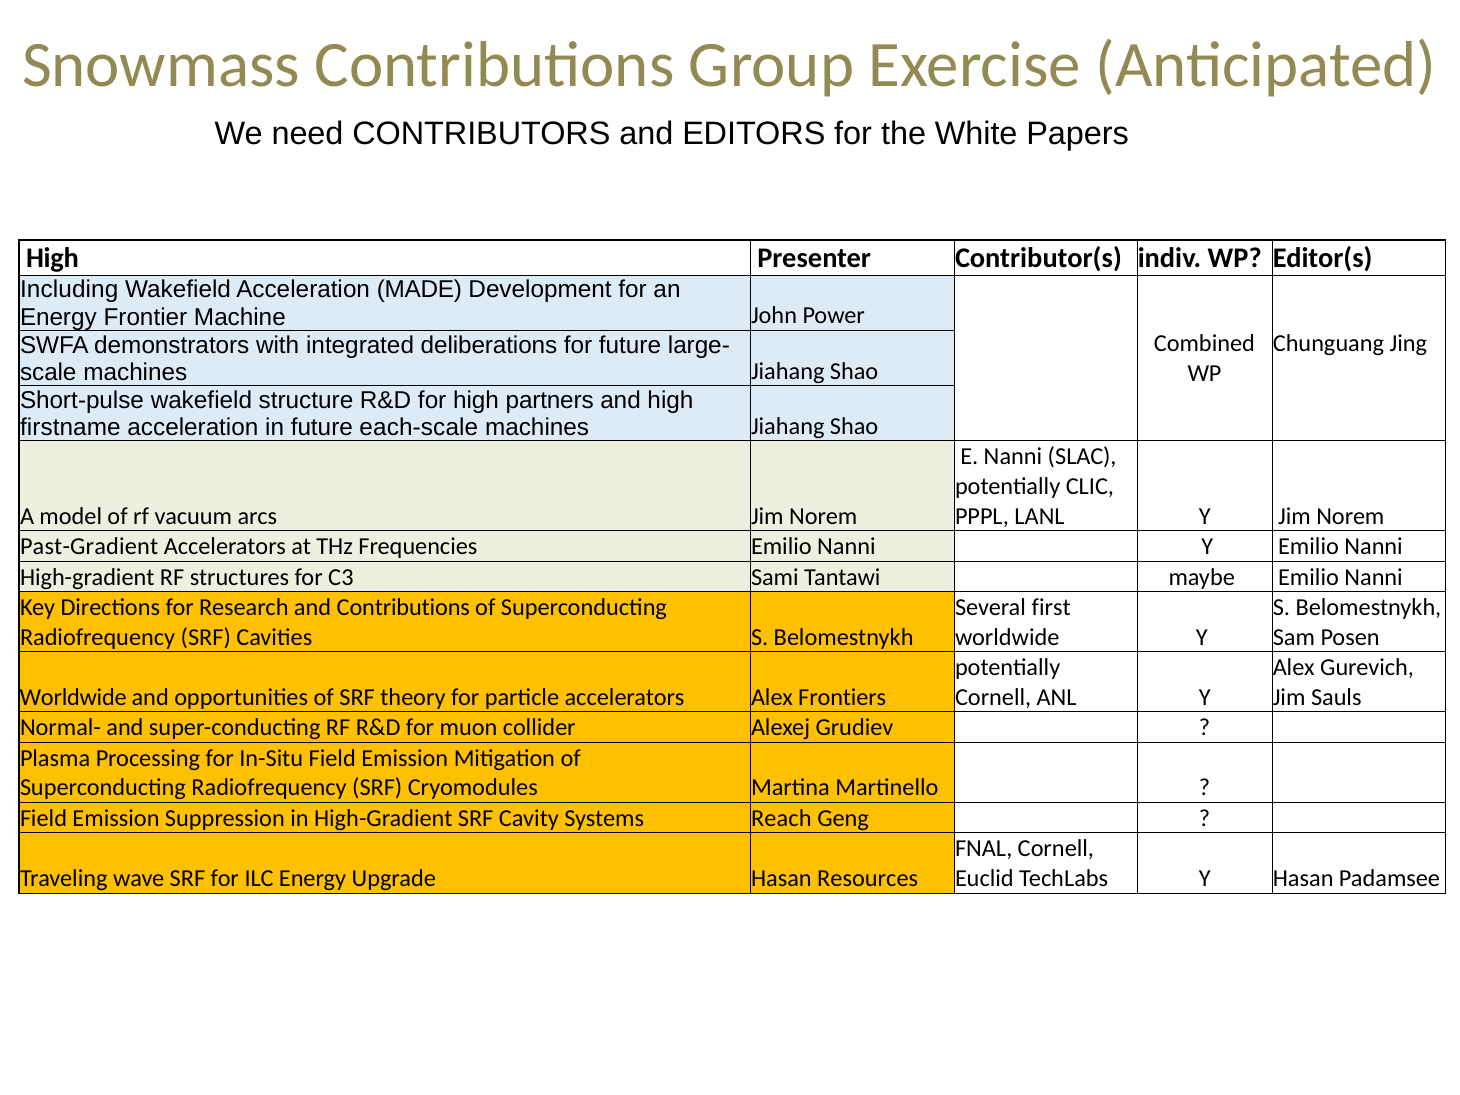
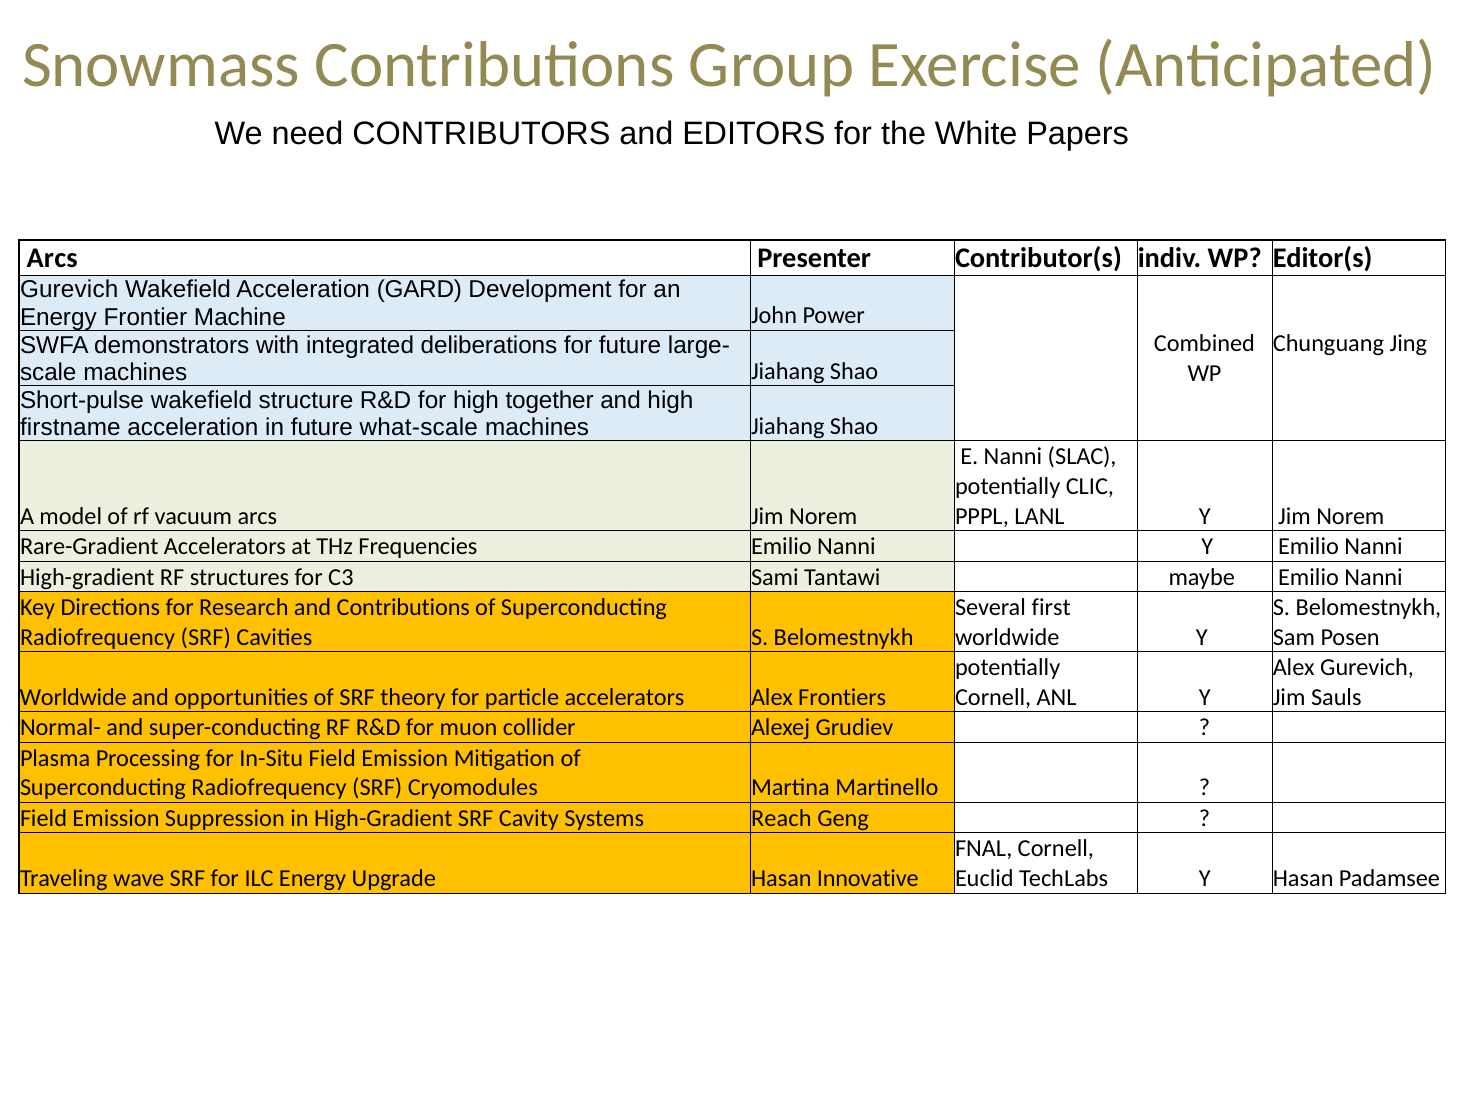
High: High -> Arcs (52, 258)
Including: Including -> Gurevich (69, 290)
MADE: MADE -> GARD (419, 290)
partners: partners -> together (550, 401)
each-scale: each-scale -> what-scale (419, 428)
Past-Gradient: Past-Gradient -> Rare-Gradient (89, 547)
Resources: Resources -> Innovative (868, 878)
